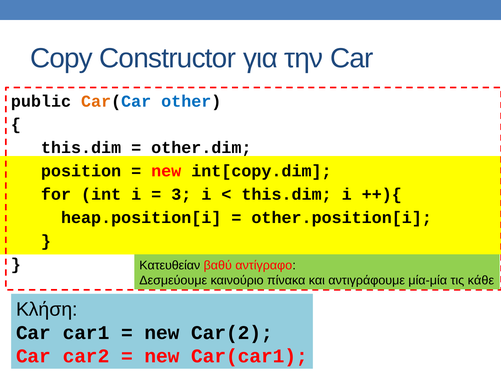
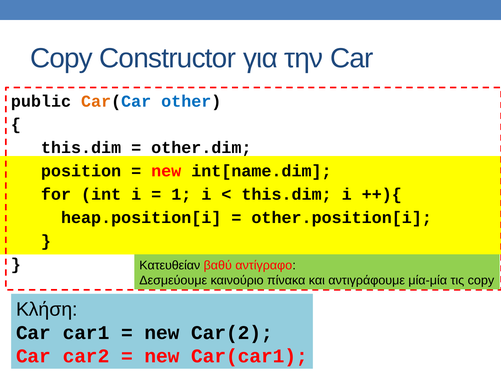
int[copy.dim: int[copy.dim -> int[name.dim (261, 171)
3: 3 -> 1 (181, 195)
τις κάθε: κάθε -> copy (481, 281)
